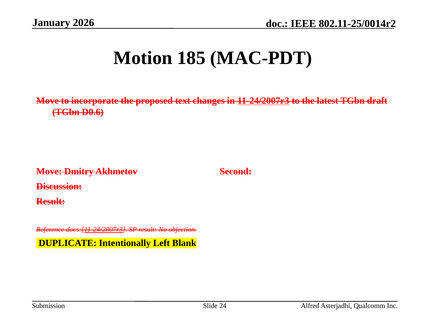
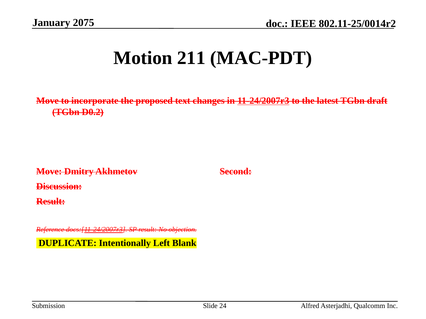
2026: 2026 -> 2075 (84, 23)
185: 185 -> 211 (191, 58)
D0.6: D0.6 -> D0.2 (93, 112)
